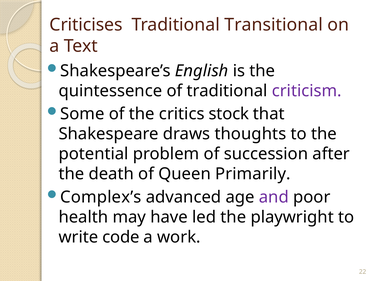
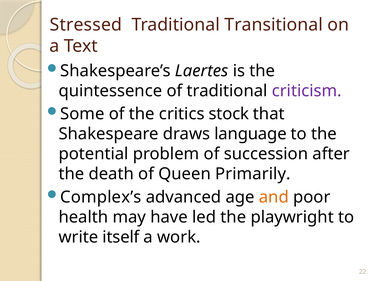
Criticises: Criticises -> Stressed (86, 25)
English: English -> Laertes (202, 71)
thoughts: thoughts -> language (250, 134)
and colour: purple -> orange (274, 197)
code: code -> itself (121, 237)
